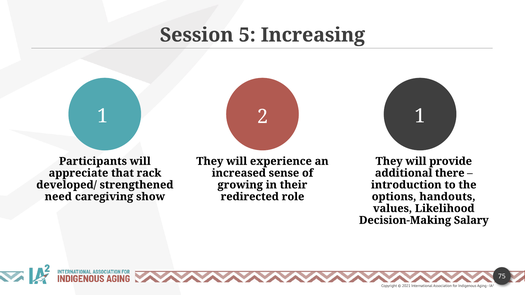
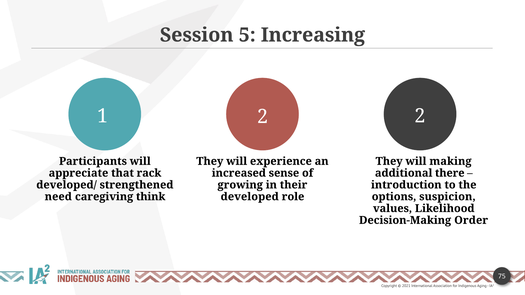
2 1: 1 -> 2 (420, 116)
provide: provide -> making (451, 161)
show: show -> think (151, 197)
redirected: redirected -> developed (250, 197)
handouts: handouts -> suspicion (447, 197)
Salary: Salary -> Order (471, 220)
